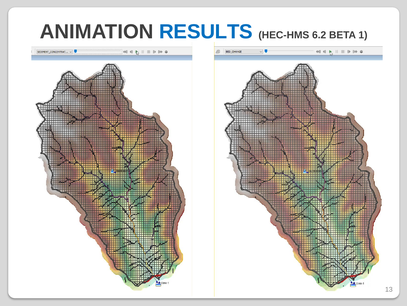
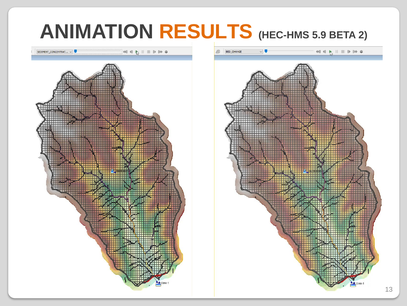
RESULTS colour: blue -> orange (206, 32)
6.2: 6.2 -> 5.9 (319, 35)
1: 1 -> 2 (363, 35)
